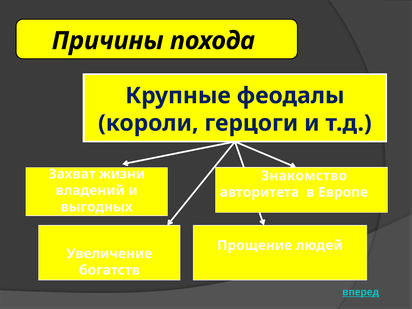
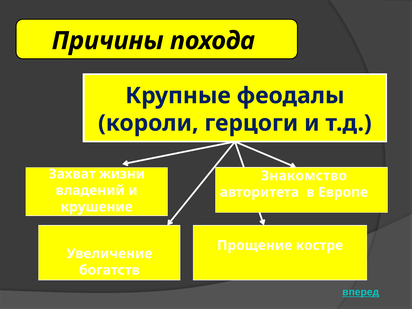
выгодных: выгодных -> крушение (97, 207)
людей: людей -> костре (319, 245)
